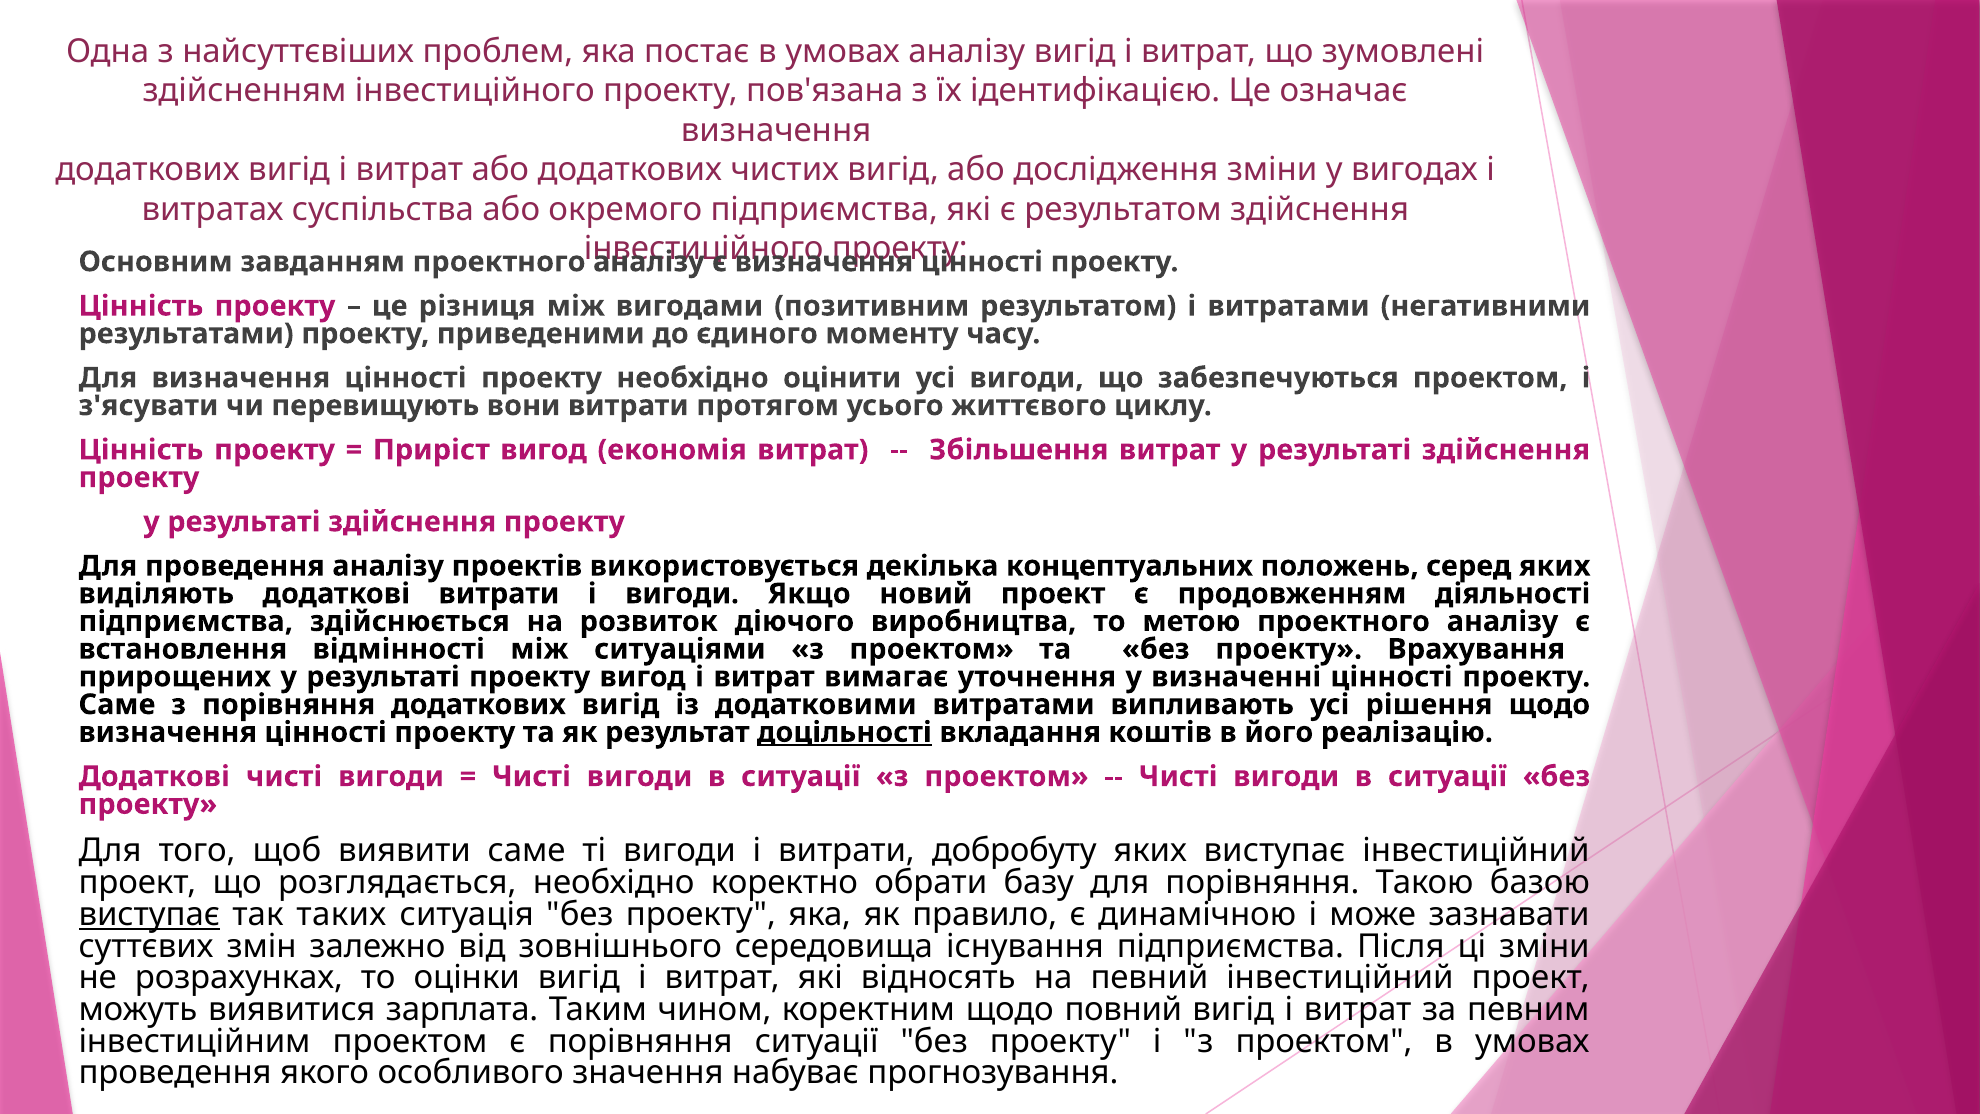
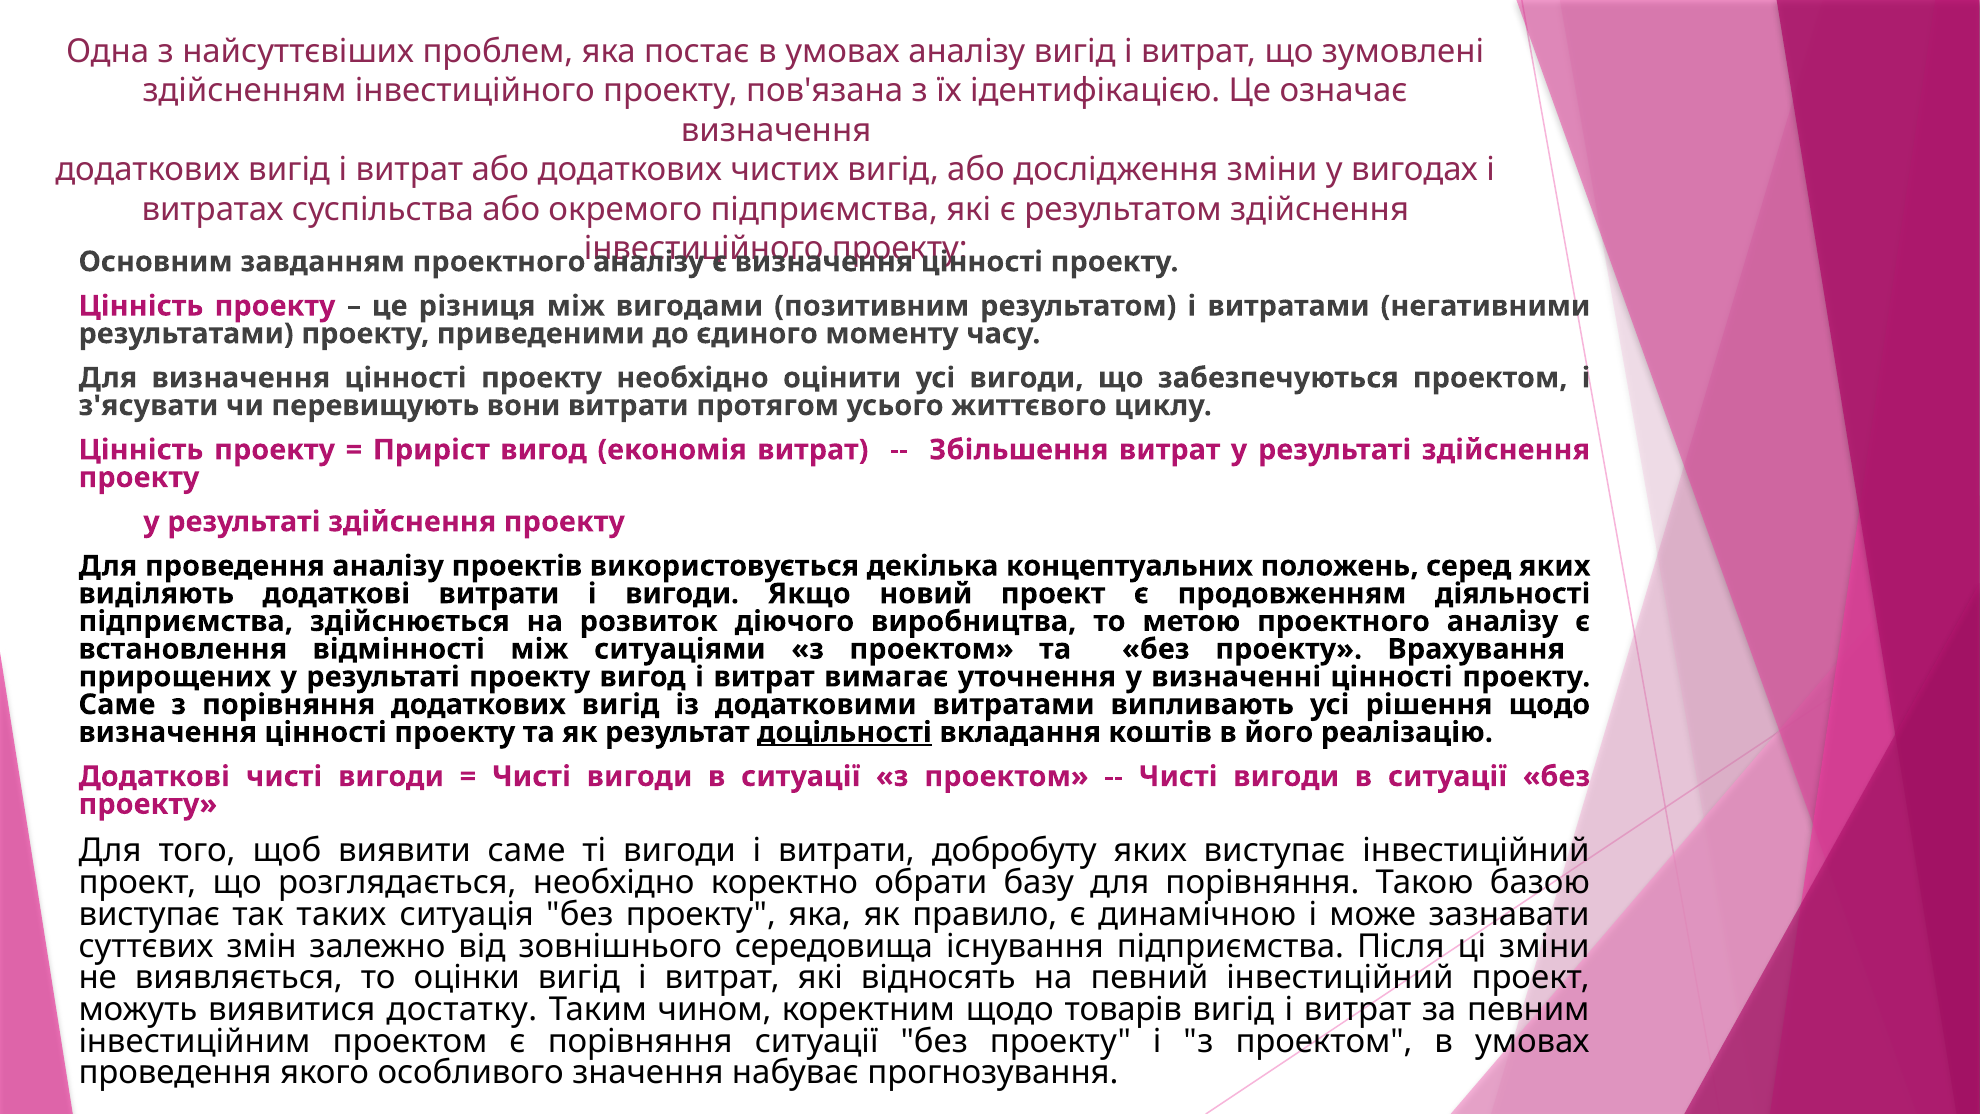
виступає underline: present -> none (149, 914)
розрахунках: розрахунках -> виявляється (239, 978)
зарплата: зарплата -> достатку (462, 1009)
повний: повний -> товарів (1123, 1009)
